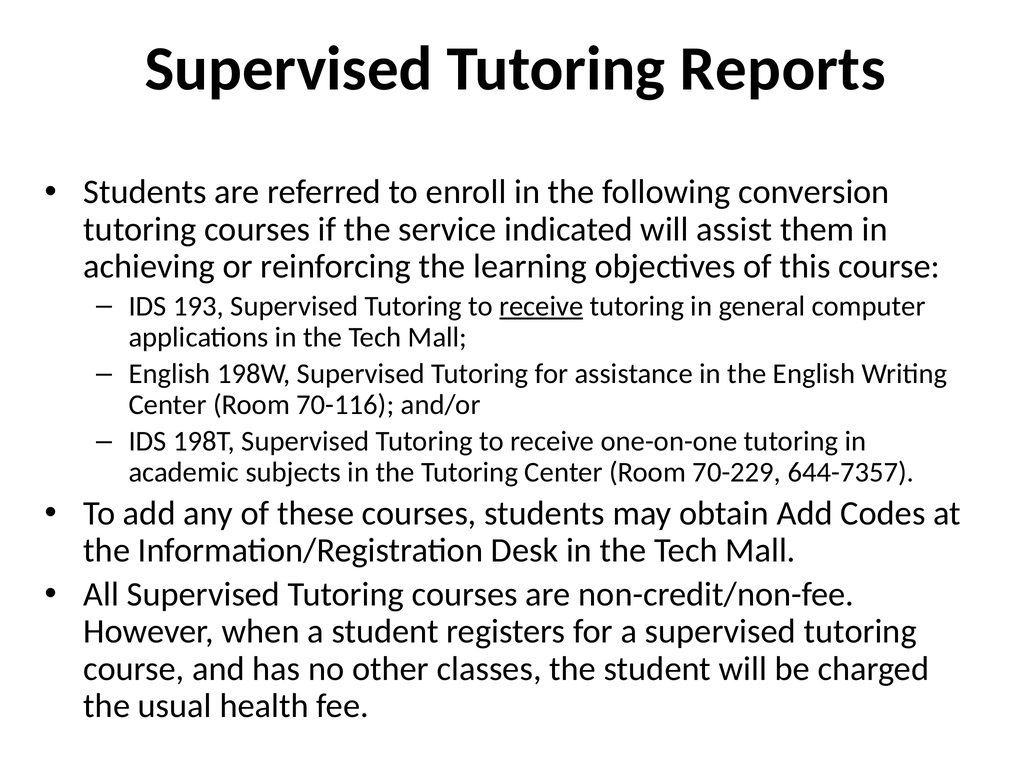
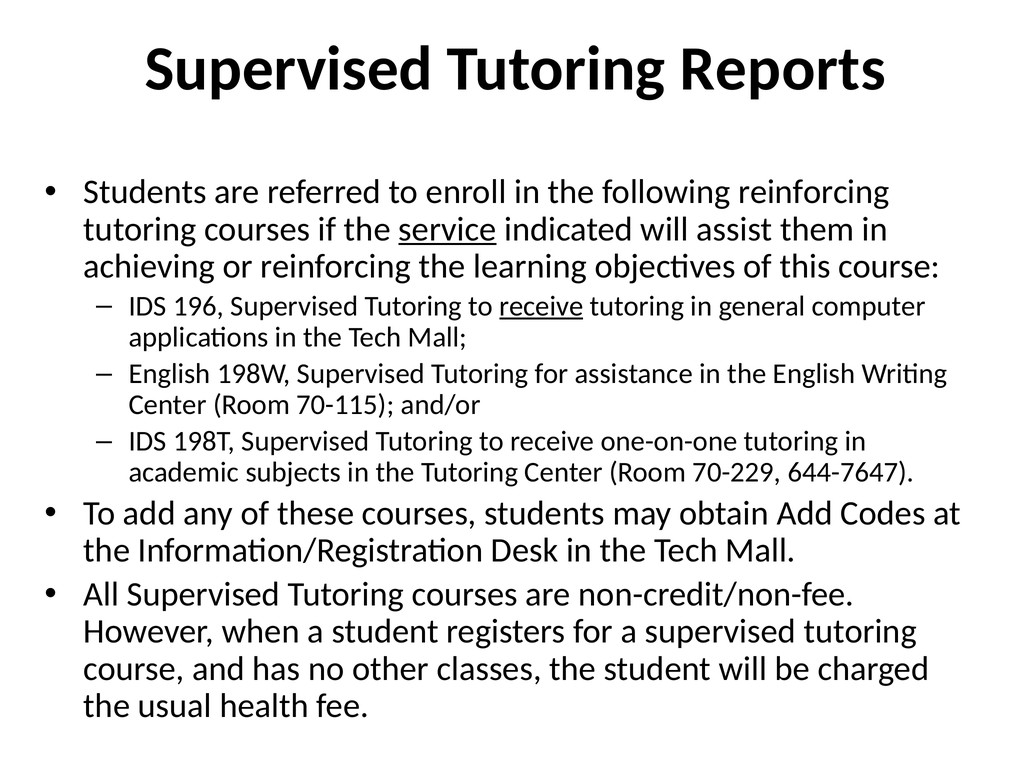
following conversion: conversion -> reinforcing (814, 192)
service underline: none -> present (447, 229)
193: 193 -> 196 (198, 306)
70-116: 70-116 -> 70-115 (345, 405)
644-7357: 644-7357 -> 644-7647 (851, 472)
